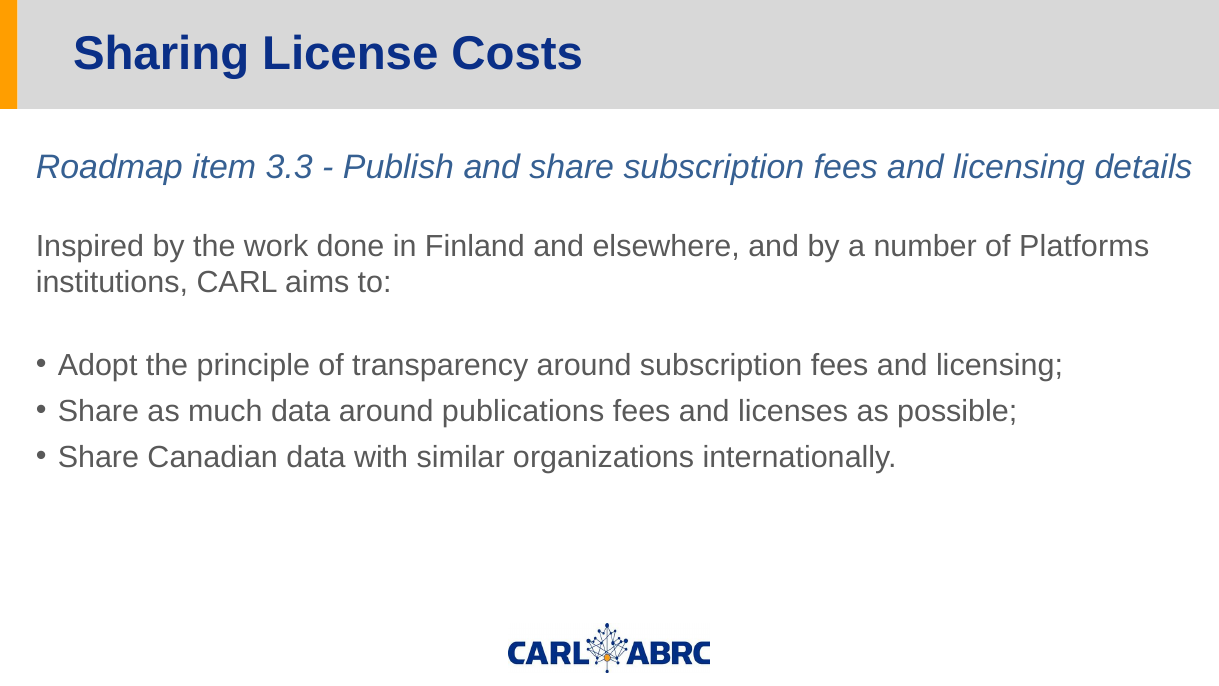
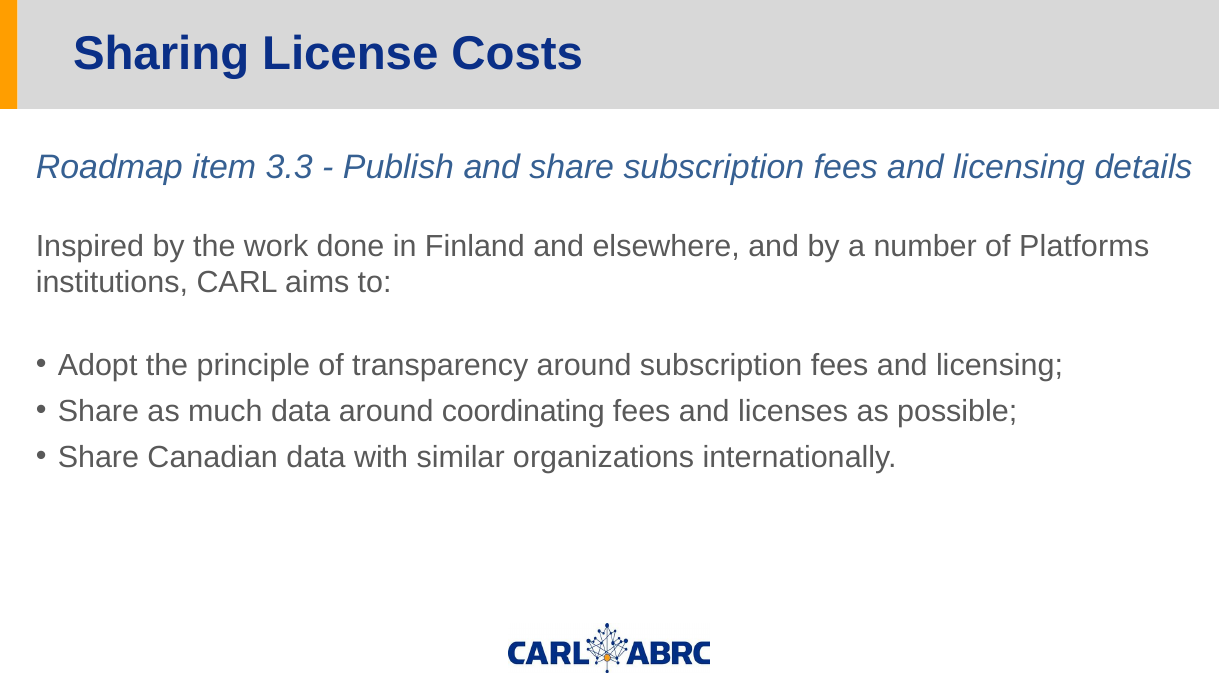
publications: publications -> coordinating (523, 411)
